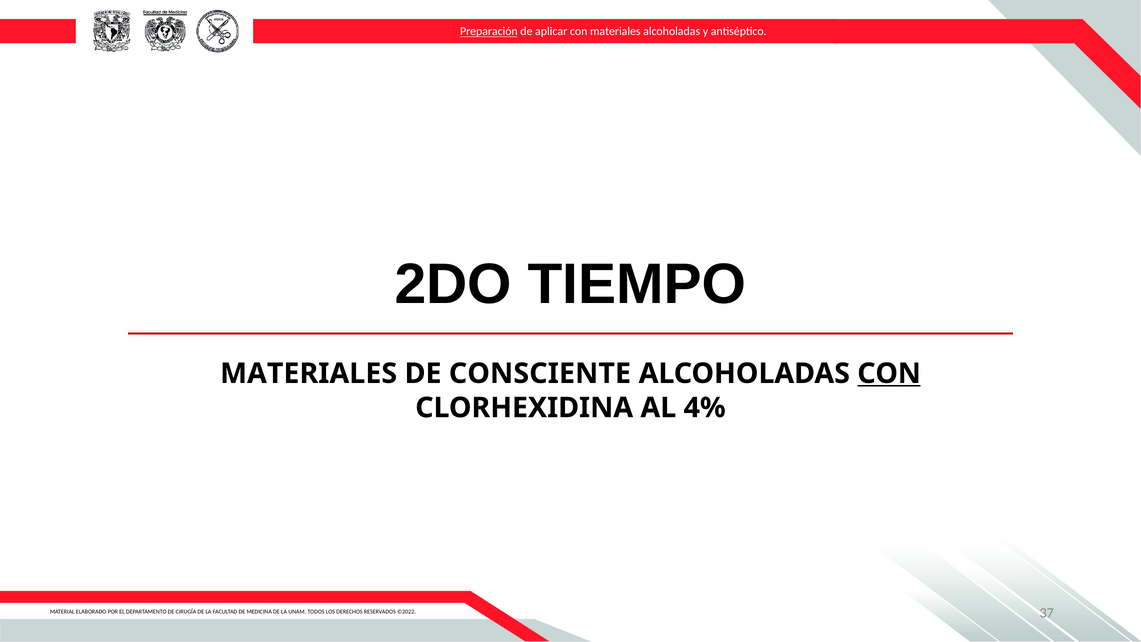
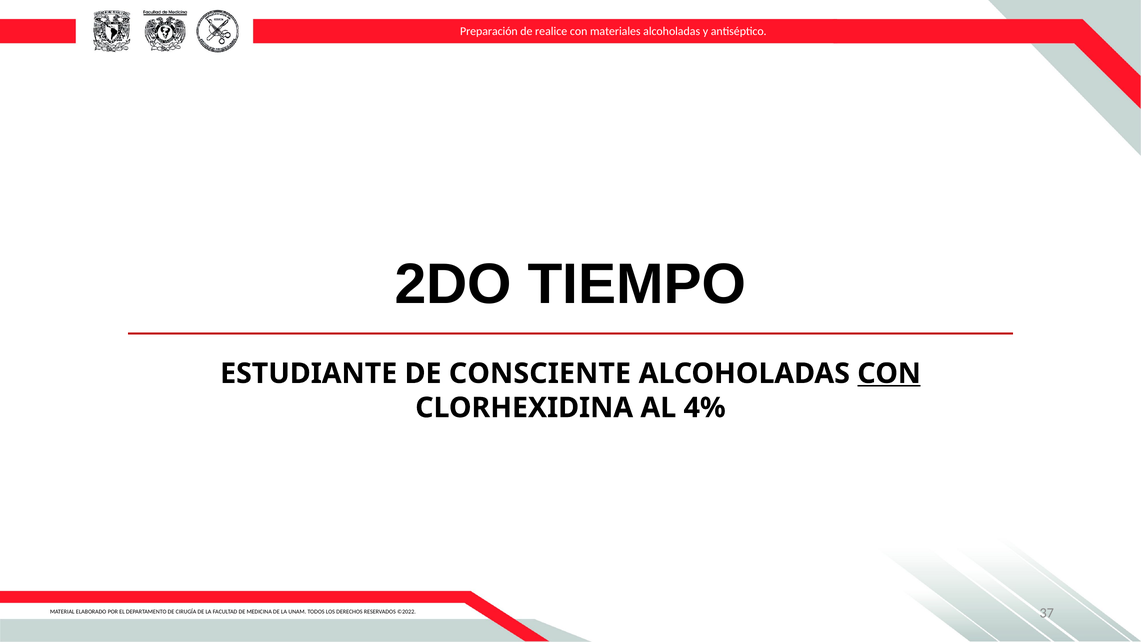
Preparación underline: present -> none (489, 31)
aplicar: aplicar -> realice (551, 31)
MATERIALES: MATERIALES -> ESTUDIANTE (309, 373)
